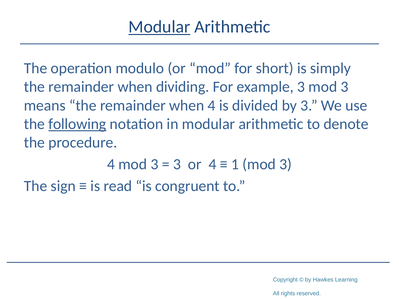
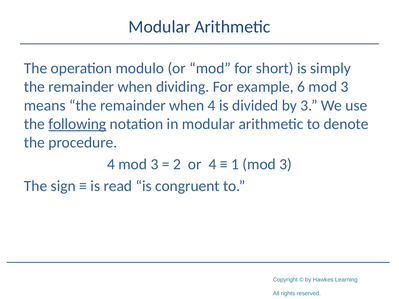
Modular underline: present -> none (159, 27)
example 3: 3 -> 6 (301, 87)
3: 3 -> 2 (177, 164)
